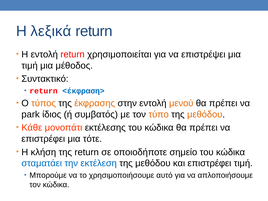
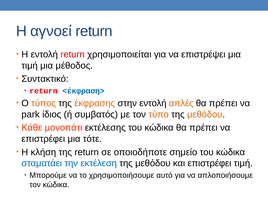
λεξικά: λεξικά -> αγνοεί (51, 31)
μενού: μενού -> απλές (181, 103)
